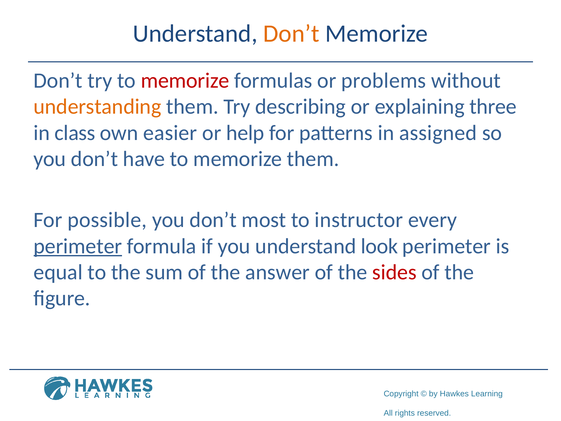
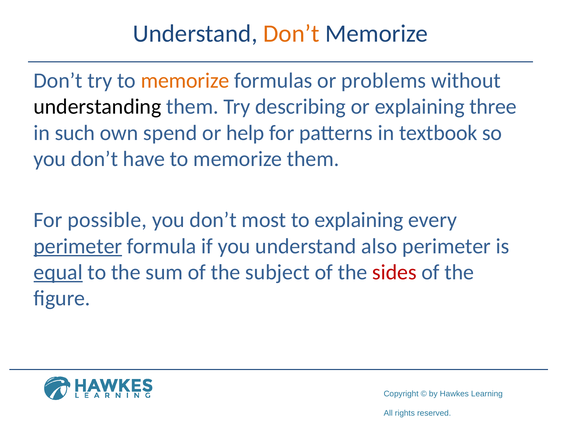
memorize colour: red -> orange (185, 80)
understanding colour: orange -> black (97, 107)
class: class -> such (75, 133)
easier: easier -> spend (170, 133)
assigned: assigned -> textbook (438, 133)
to instructor: instructor -> explaining (359, 220)
look: look -> also (379, 246)
equal underline: none -> present (58, 272)
answer: answer -> subject (278, 272)
